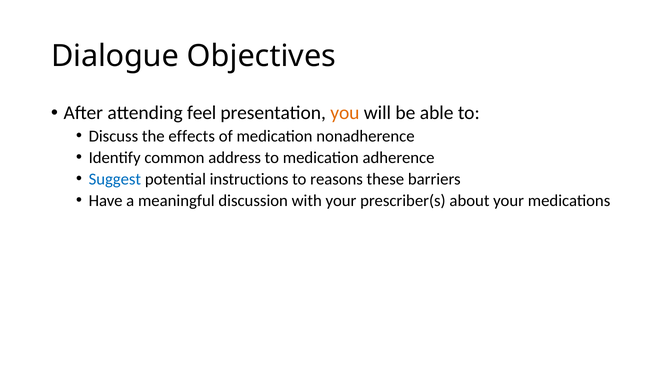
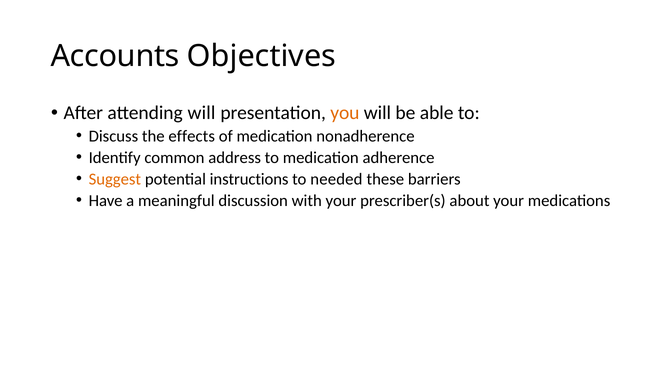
Dialogue: Dialogue -> Accounts (115, 56)
attending feel: feel -> will (201, 113)
Suggest colour: blue -> orange (115, 179)
reasons: reasons -> needed (336, 179)
